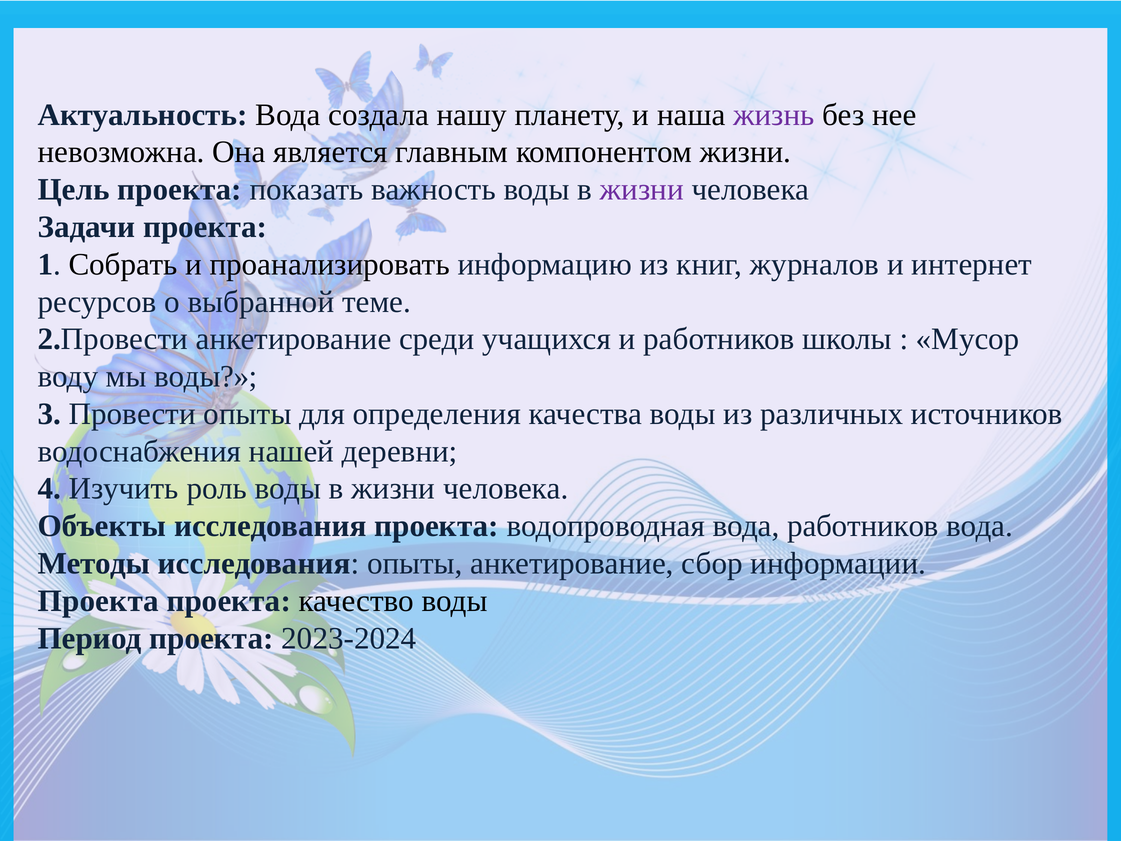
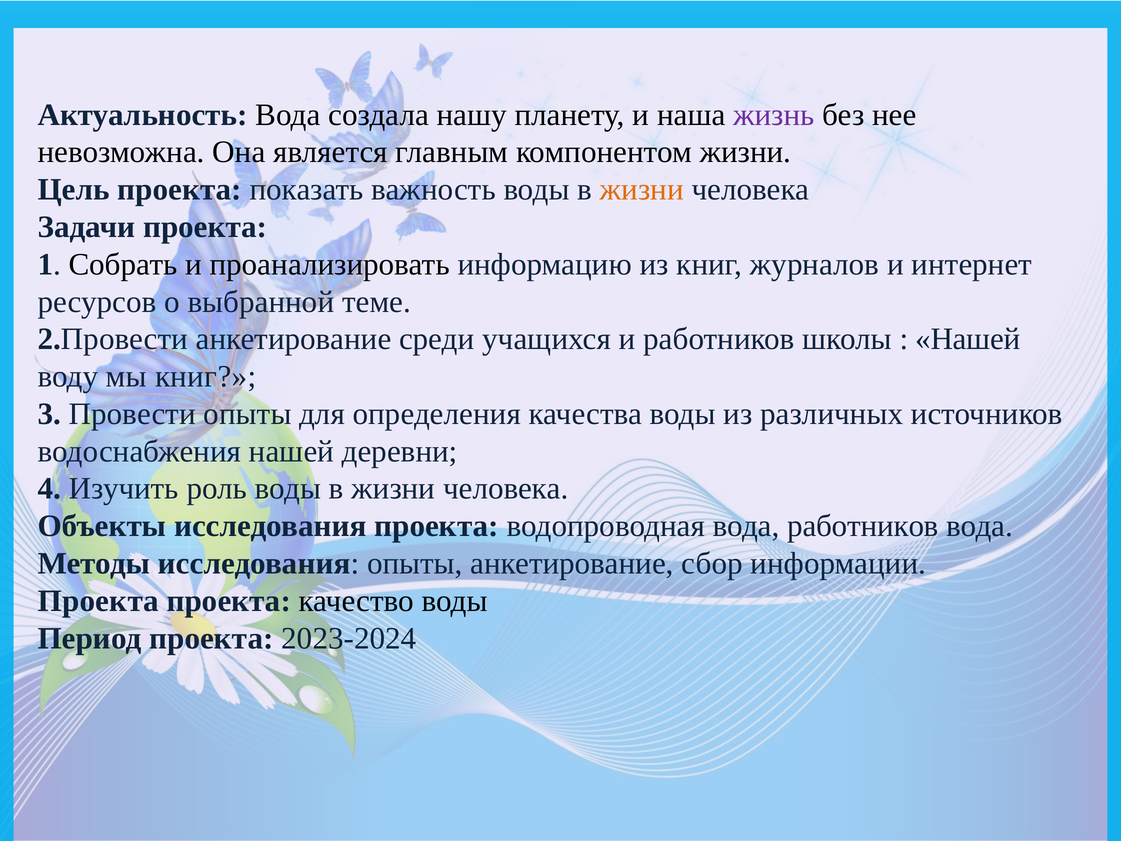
жизни colour: purple -> orange (642, 190)
Мусор: Мусор -> Нашей (968, 339)
мы воды: воды -> книг (206, 376)
